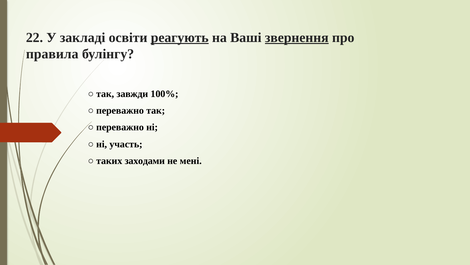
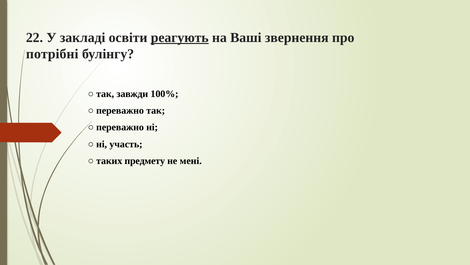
звернення underline: present -> none (297, 38)
правила: правила -> потрібні (52, 54)
заходами: заходами -> предмету (145, 160)
